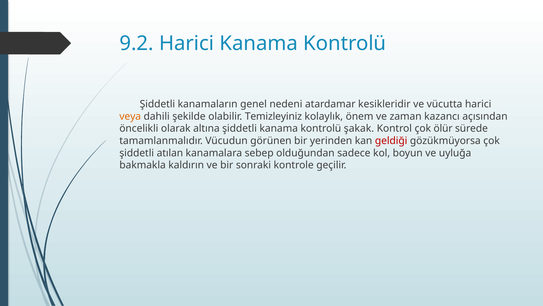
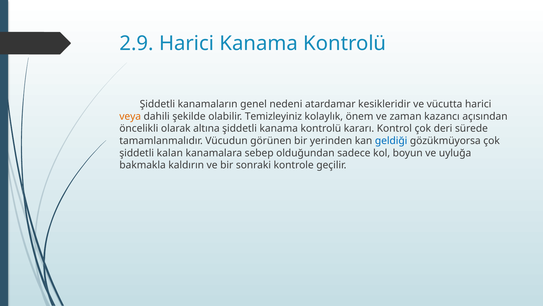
9.2: 9.2 -> 2.9 (137, 43)
şakak: şakak -> kararı (359, 128)
ölür: ölür -> deri (443, 128)
geldiği colour: red -> blue (391, 141)
atılan: atılan -> kalan (170, 153)
